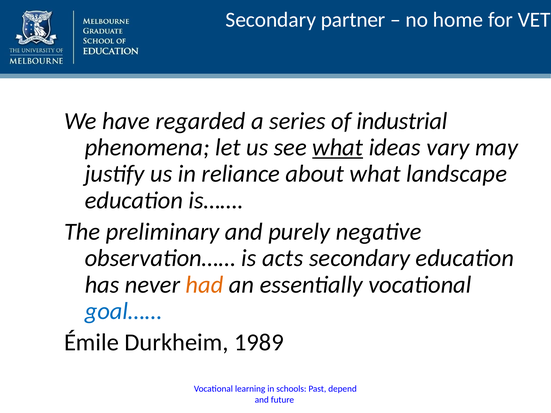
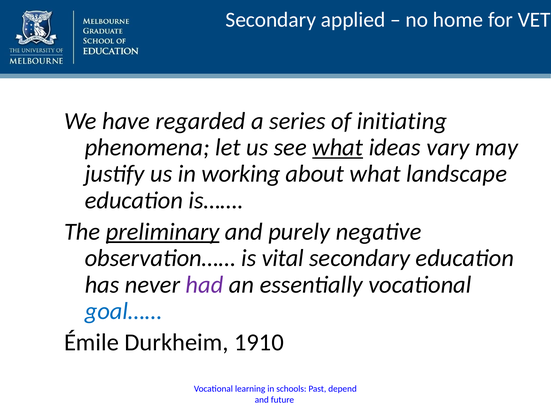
partner: partner -> applied (353, 20)
industrial: industrial -> initiating (402, 121)
reliance: reliance -> working (241, 174)
preliminary underline: none -> present (163, 232)
acts: acts -> vital (283, 258)
had colour: orange -> purple (205, 285)
1989: 1989 -> 1910 (259, 343)
